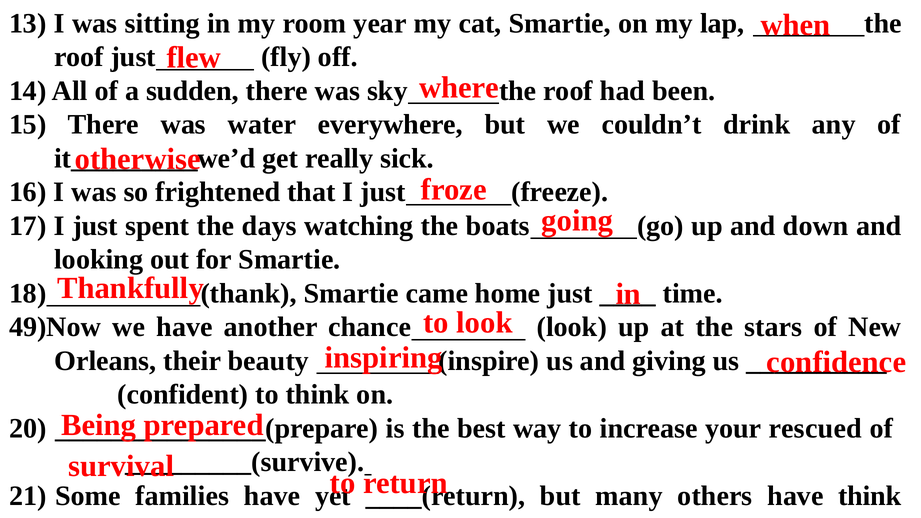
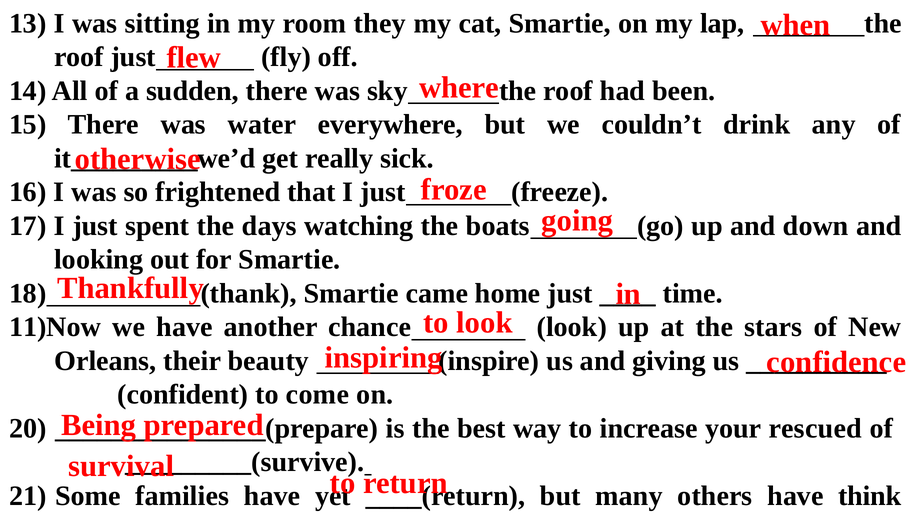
year: year -> they (380, 23)
49)Now: 49)Now -> 11)Now (55, 327)
to think: think -> come (317, 395)
